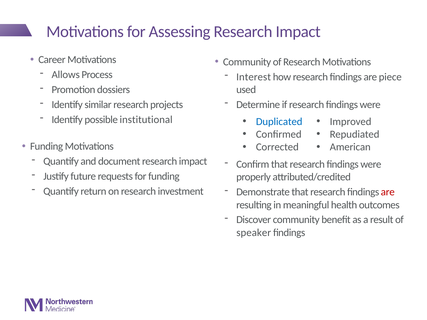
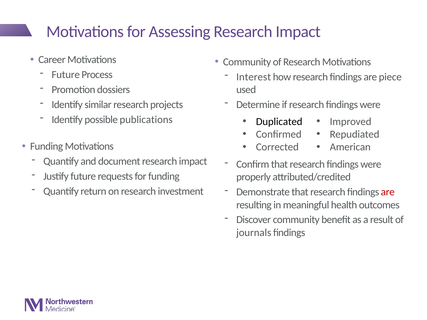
Allows: Allows -> Future (66, 75)
institutional: institutional -> publications (146, 120)
Duplicated colour: blue -> black (279, 122)
speaker: speaker -> journals (254, 233)
